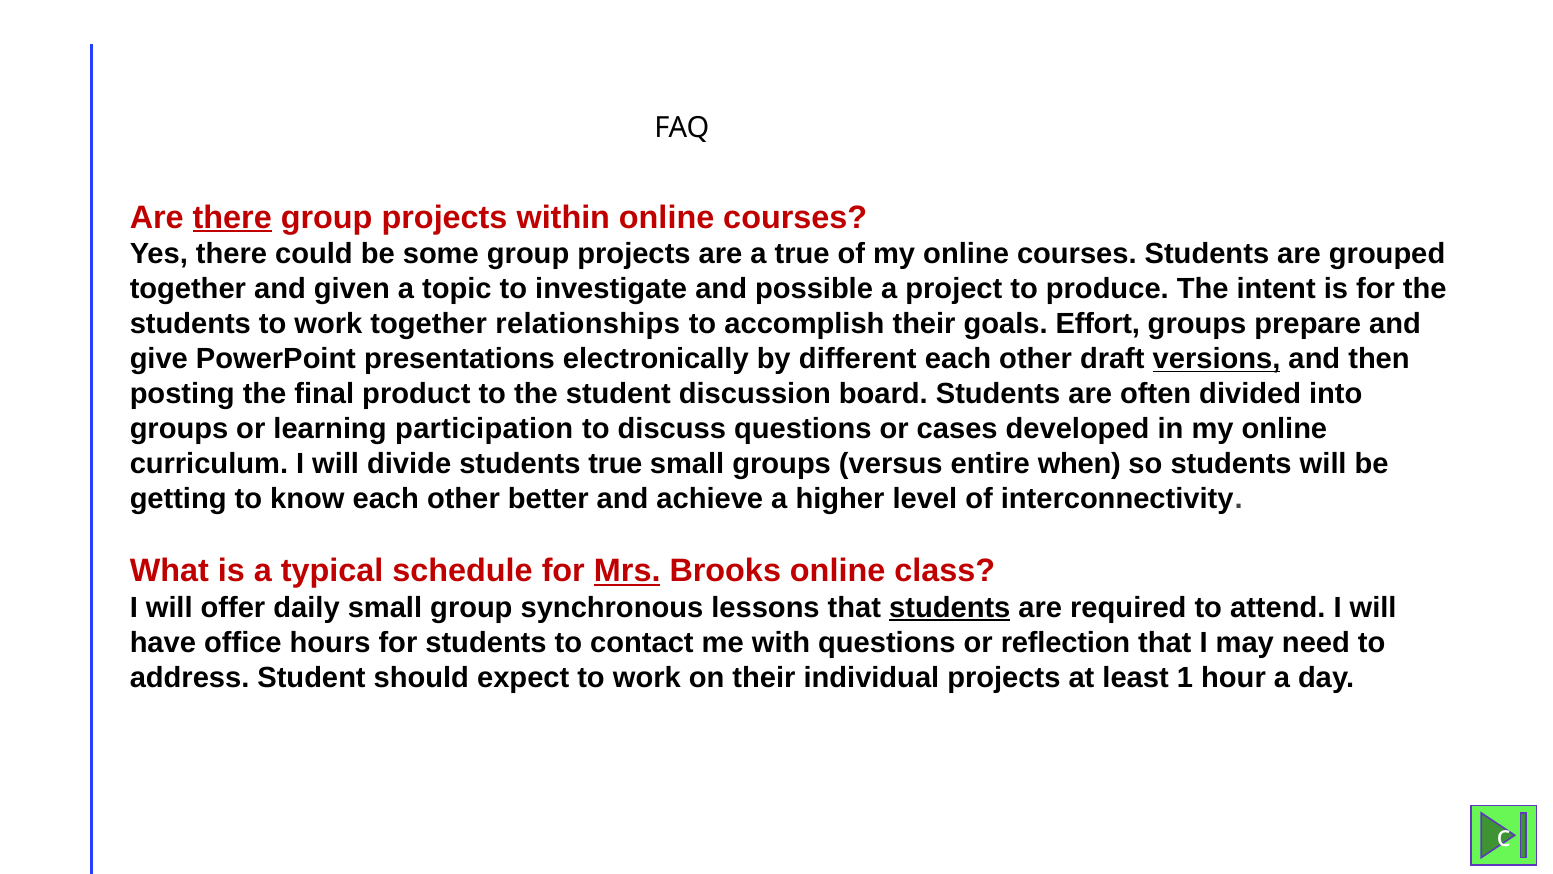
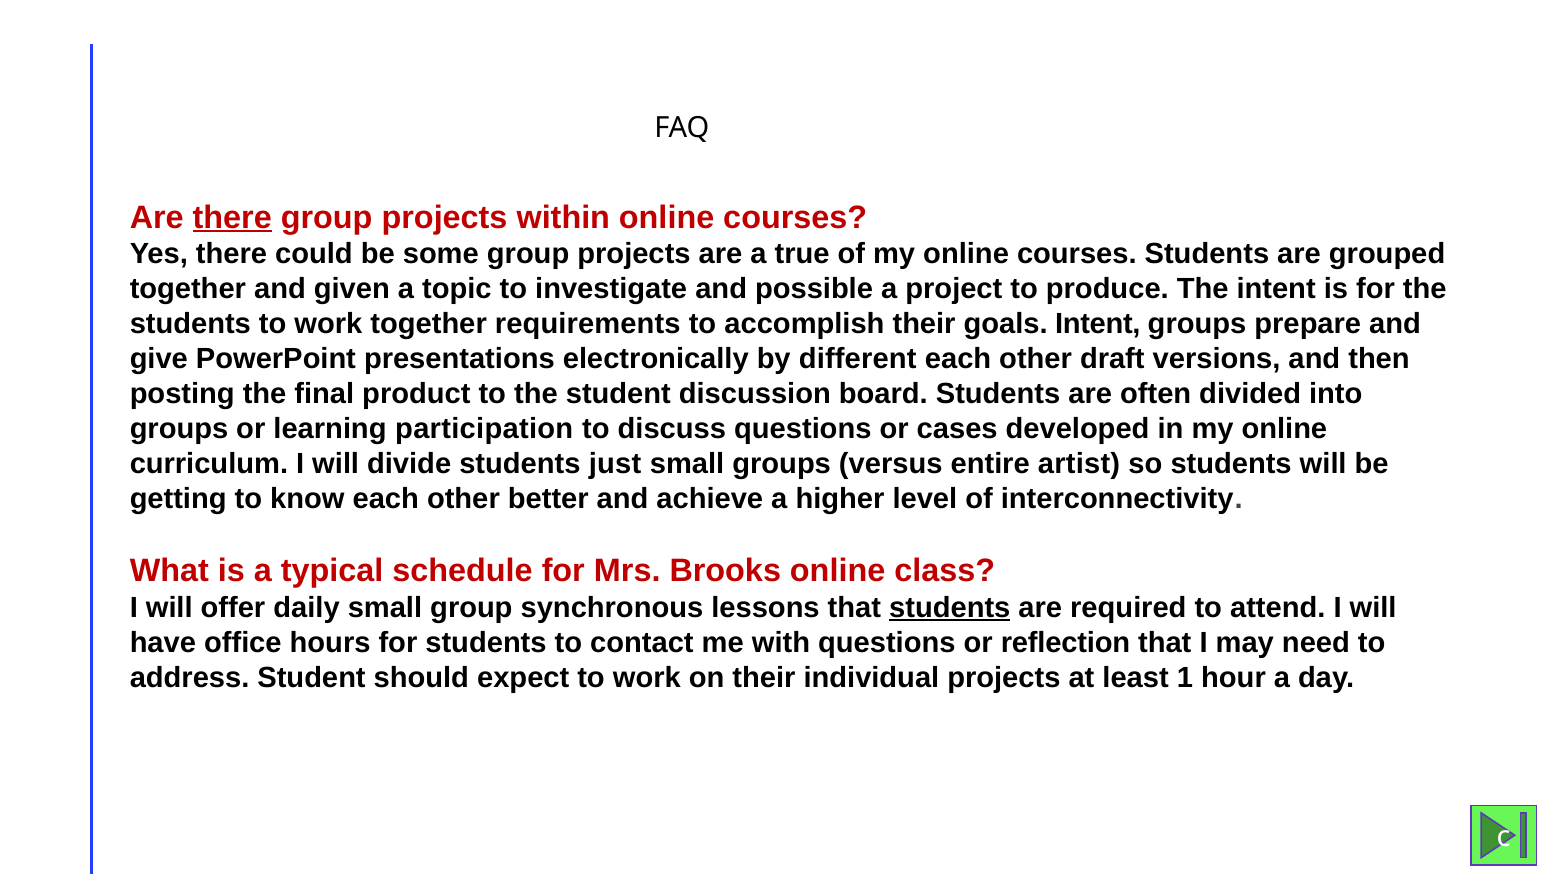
relationships: relationships -> requirements (588, 324)
goals Effort: Effort -> Intent (1098, 324)
versions underline: present -> none (1217, 359)
students true: true -> just (615, 464)
when: when -> artist (1079, 464)
Mrs underline: present -> none (627, 571)
